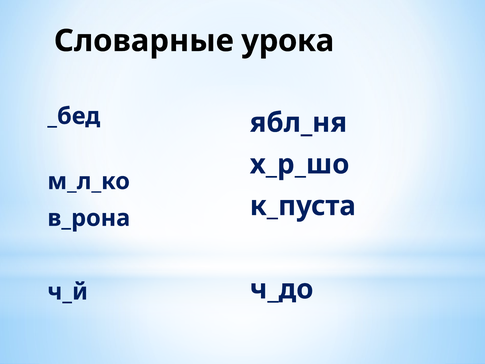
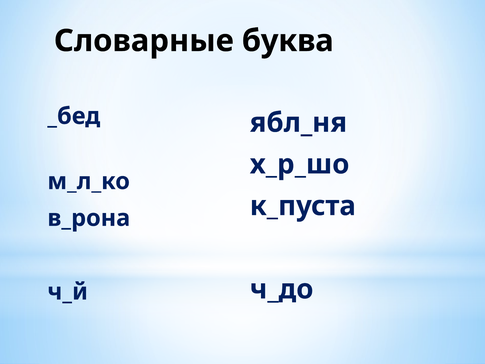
урока: урока -> буква (288, 41)
